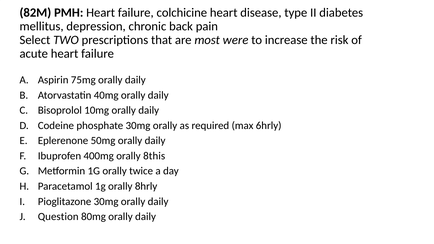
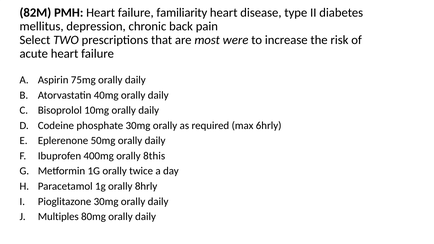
colchicine: colchicine -> familiarity (182, 13)
Question: Question -> Multiples (58, 217)
